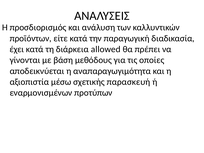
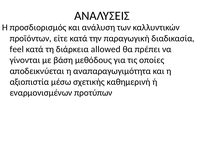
έχει: έχει -> feel (17, 49)
παρασκευή: παρασκευή -> καθημερινή (129, 82)
